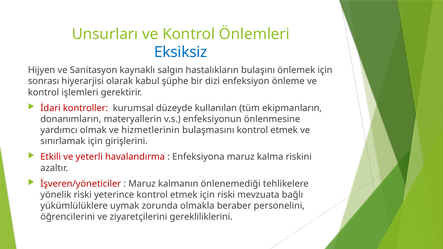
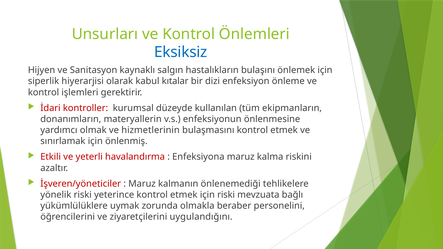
sonrası: sonrası -> siperlik (44, 81)
şüphe: şüphe -> kıtalar (175, 81)
girişlerini: girişlerini -> önlenmiş (126, 141)
gerekliliklerini: gerekliliklerini -> uygulandığını (201, 217)
